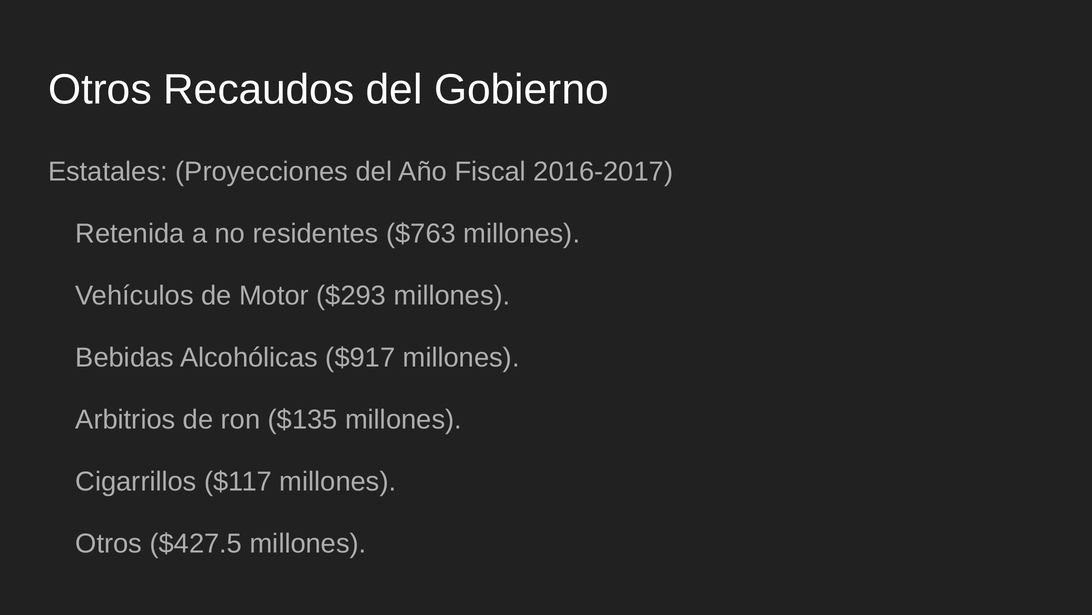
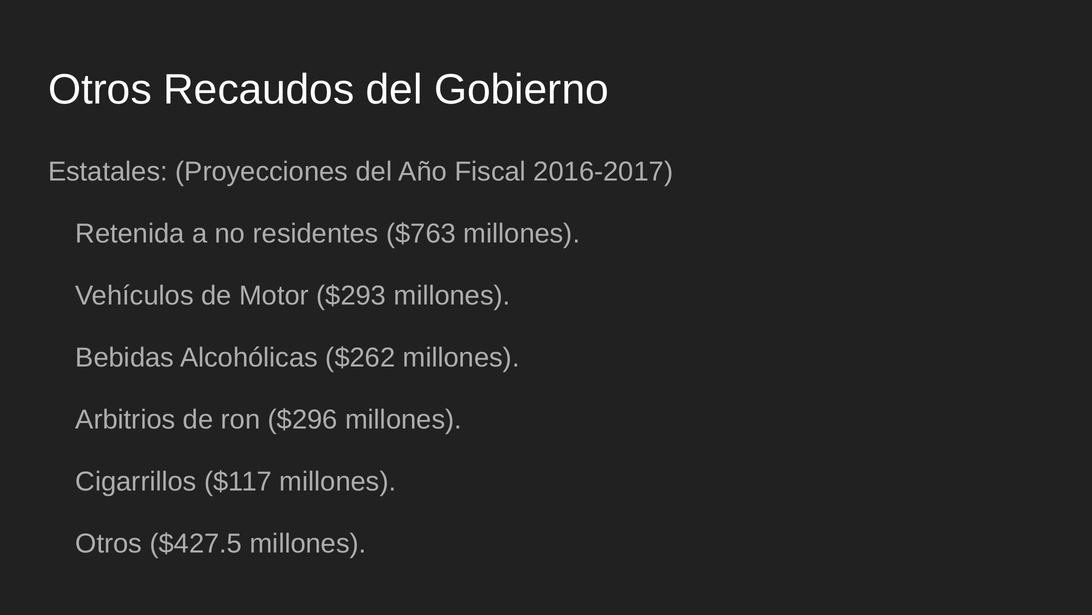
$917: $917 -> $262 (360, 357)
$135: $135 -> $296 (303, 419)
